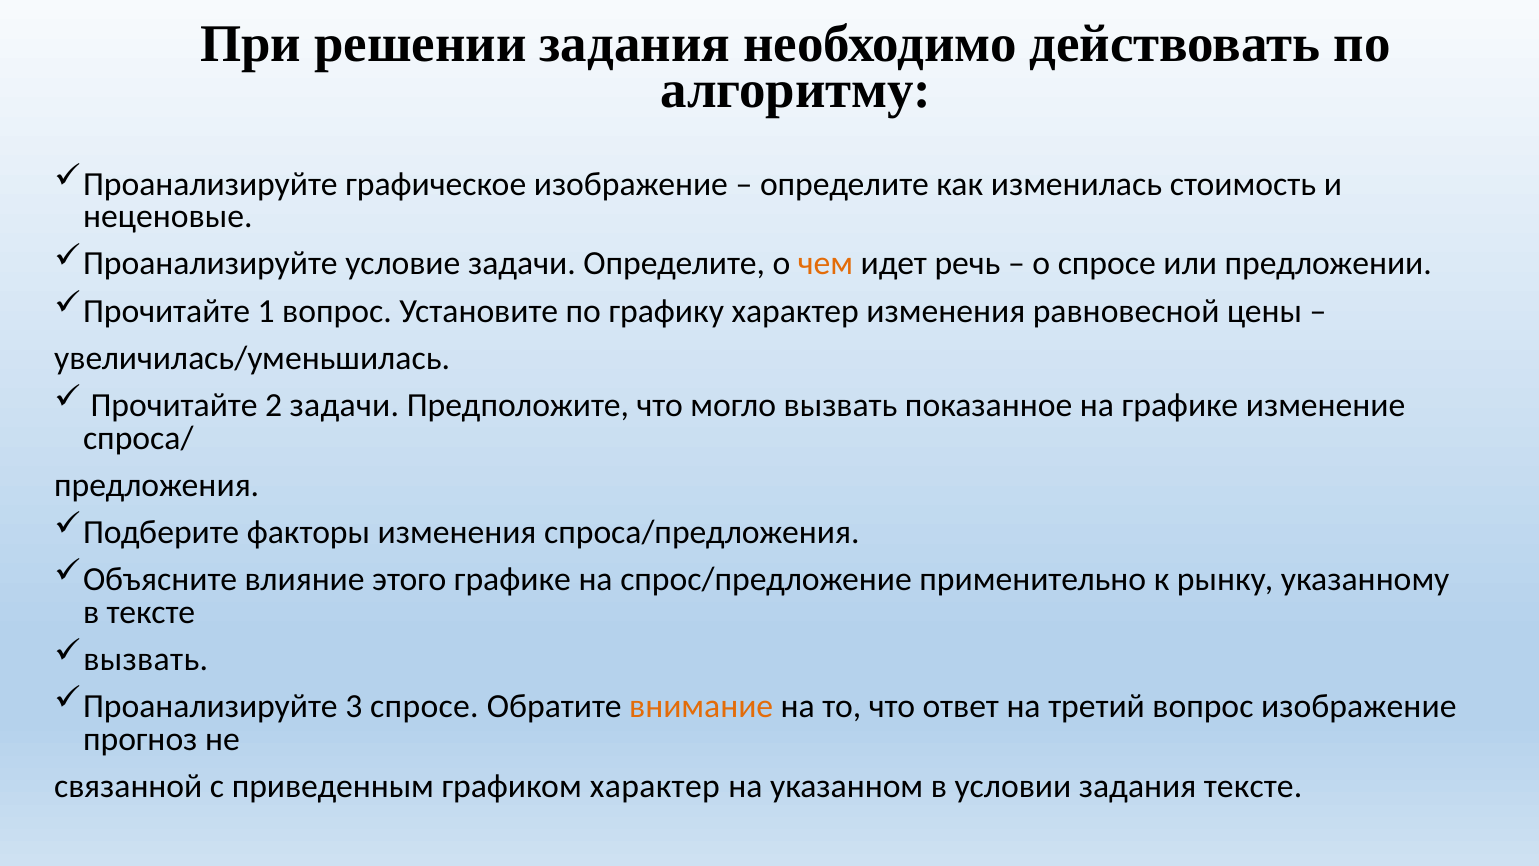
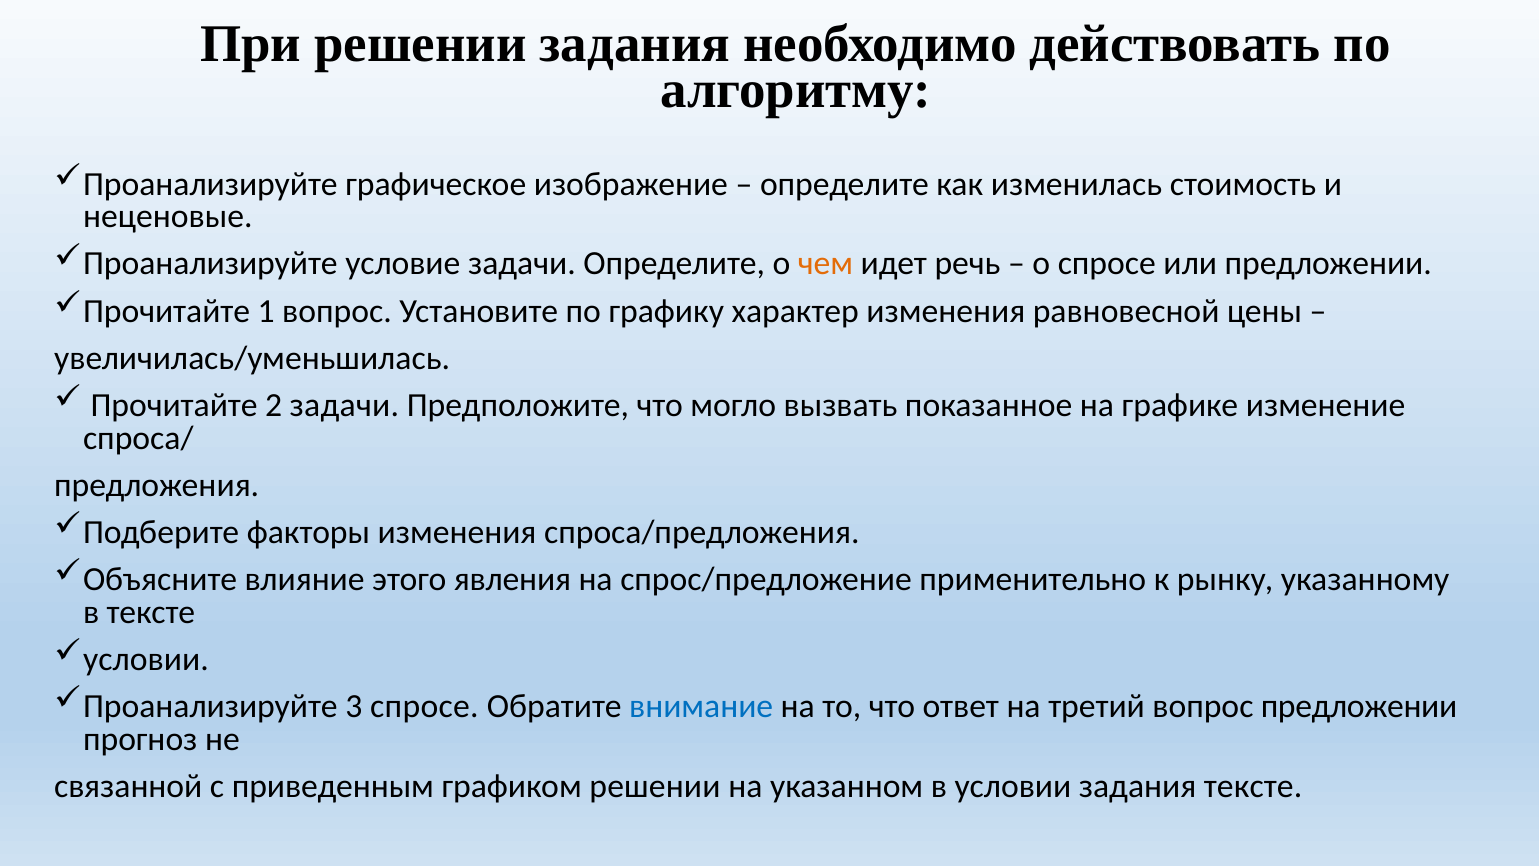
этого графике: графике -> явления (512, 579)
вызвать: вызвать -> условии (146, 659)
внимание colour: orange -> blue (701, 706)
вопрос изображение: изображение -> предложении (1359, 706)
графиком характер: характер -> решении (655, 786)
